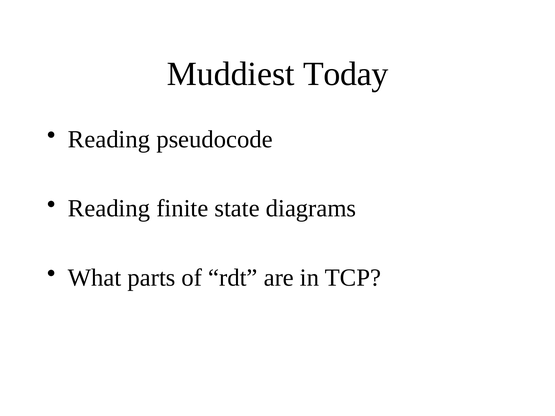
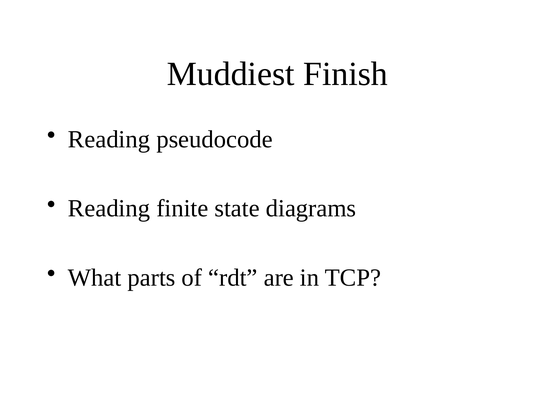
Today: Today -> Finish (346, 74)
